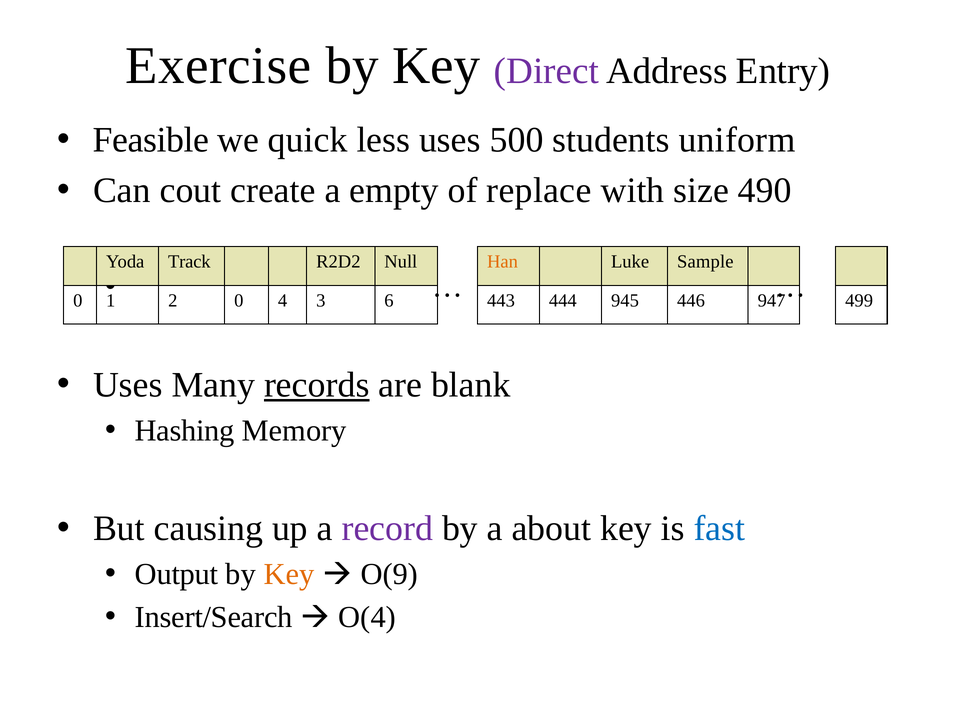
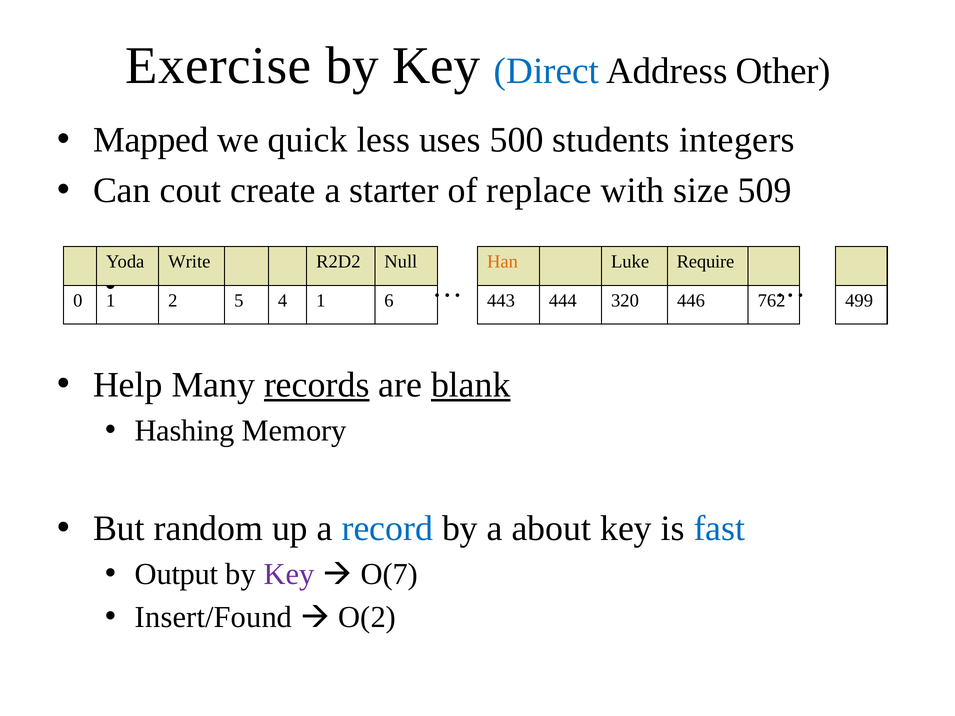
Direct colour: purple -> blue (546, 71)
Entry: Entry -> Other (783, 71)
Feasible: Feasible -> Mapped (151, 140)
uniform: uniform -> integers (737, 140)
empty: empty -> starter (394, 191)
490: 490 -> 509 (765, 191)
Track: Track -> Write (189, 262)
Sample: Sample -> Require (705, 262)
2 0: 0 -> 5 (239, 301)
4 3: 3 -> 1 (321, 301)
945: 945 -> 320 (625, 301)
947: 947 -> 762 (772, 301)
Uses: Uses -> Help (128, 385)
blank underline: none -> present (471, 385)
causing: causing -> random (208, 529)
record colour: purple -> blue (387, 529)
Key colour: orange -> purple (289, 575)
O(9: O(9 -> O(7 (389, 575)
Insert/Search: Insert/Search -> Insert/Found (214, 618)
O(4: O(4 -> O(2 (367, 618)
